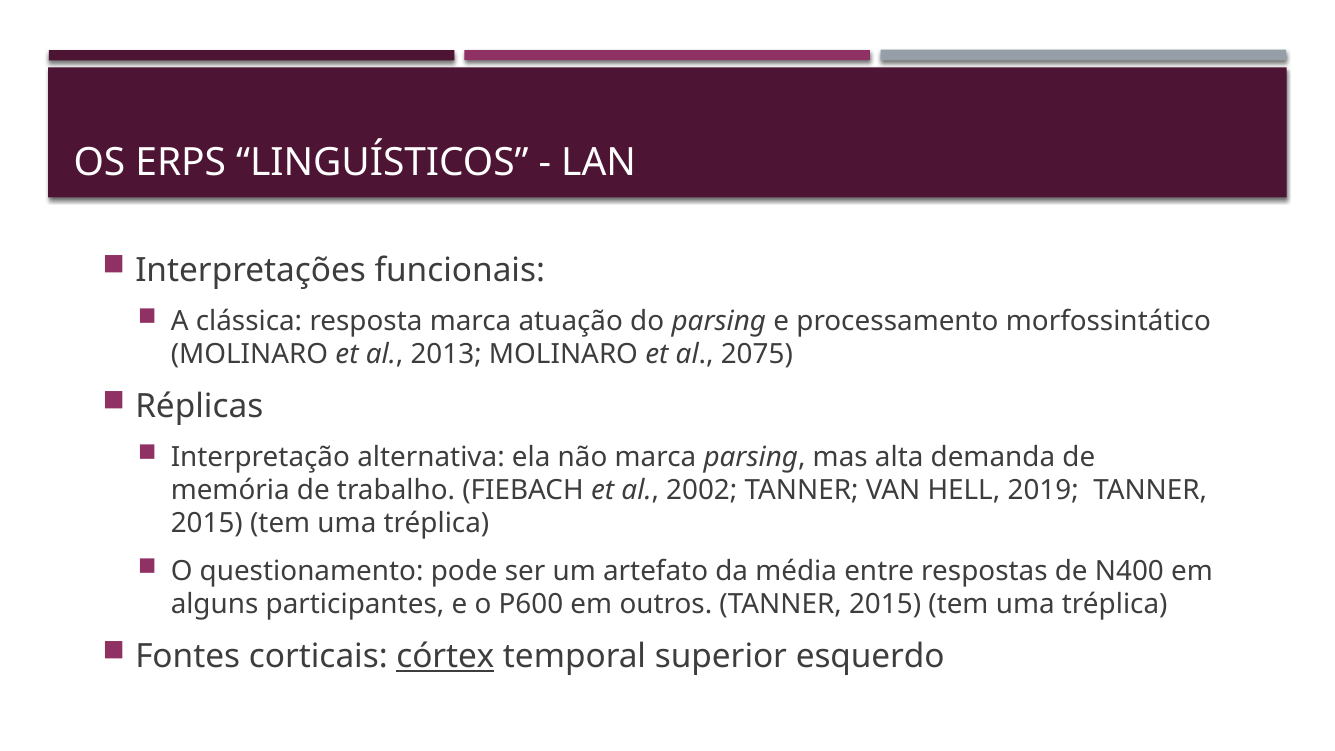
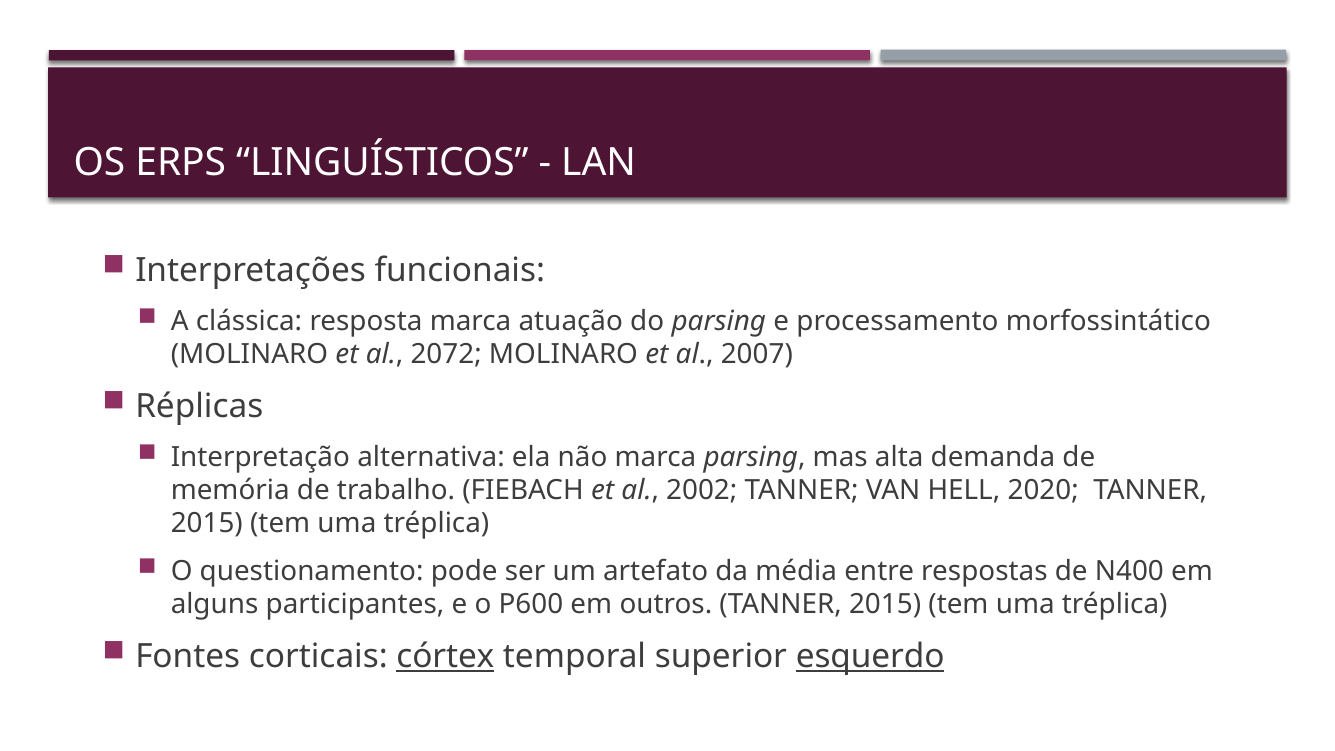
2013: 2013 -> 2072 (446, 354)
2075: 2075 -> 2007 (757, 354)
2019: 2019 -> 2020 (1043, 490)
esquerdo underline: none -> present (870, 657)
